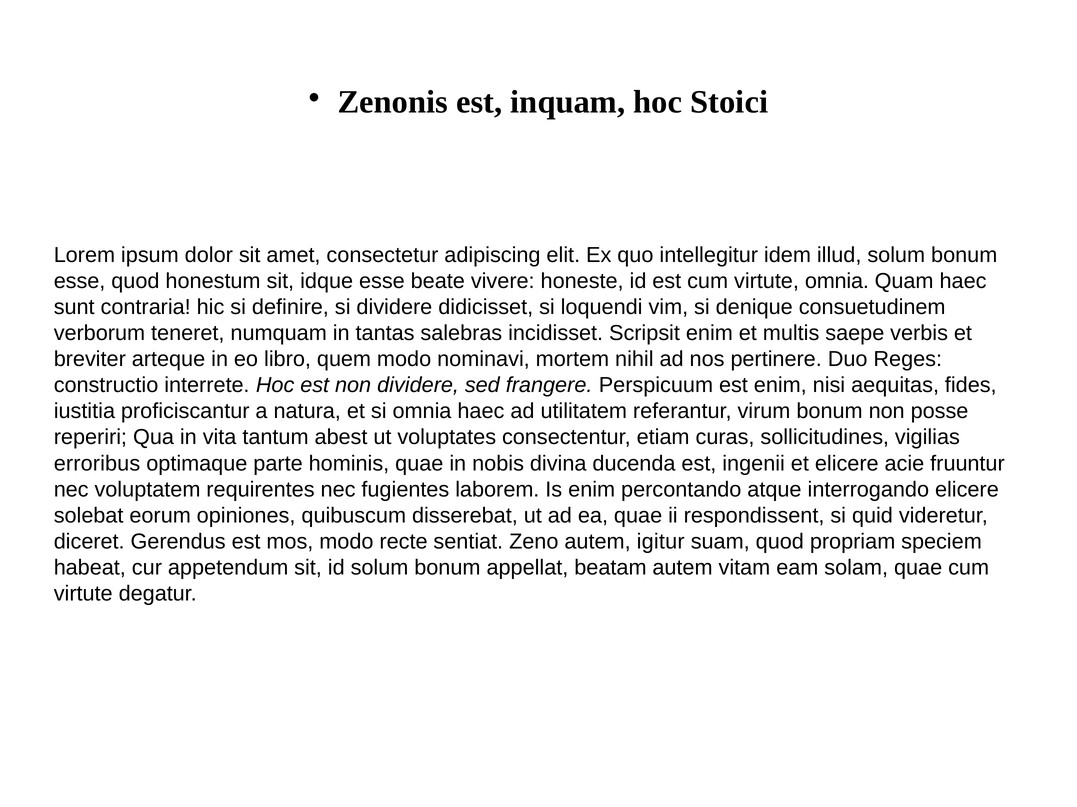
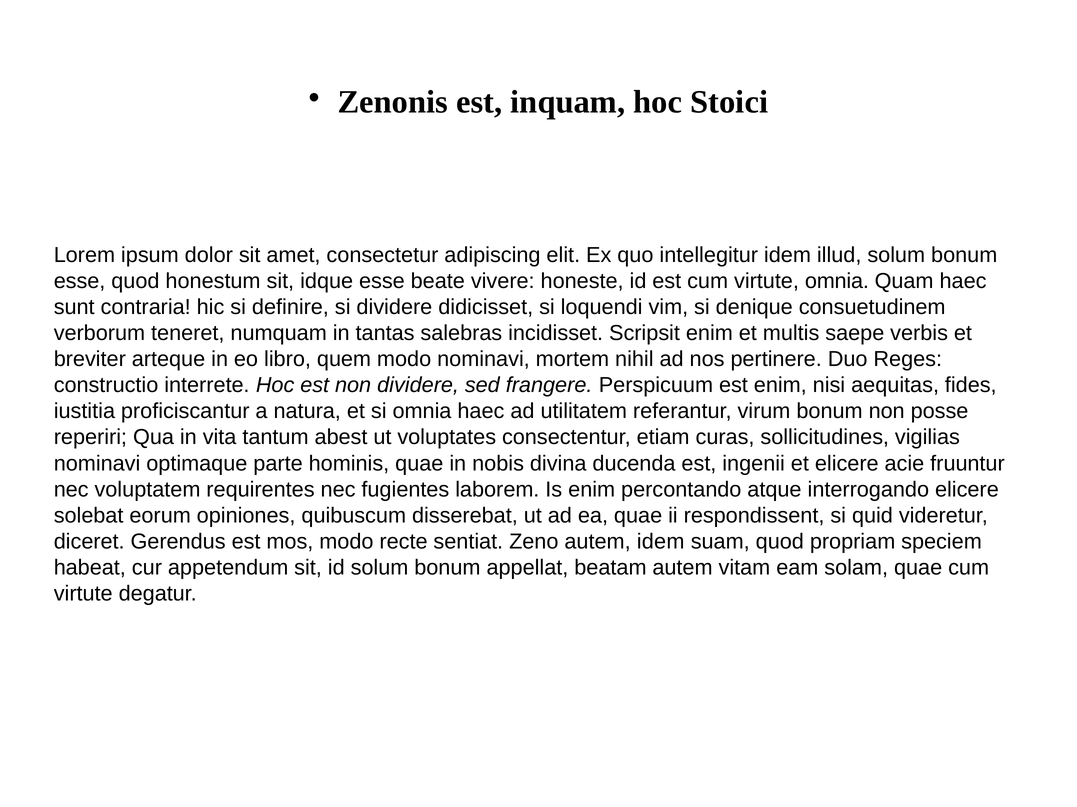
erroribus: erroribus -> nominavi (97, 464)
autem igitur: igitur -> idem (661, 542)
